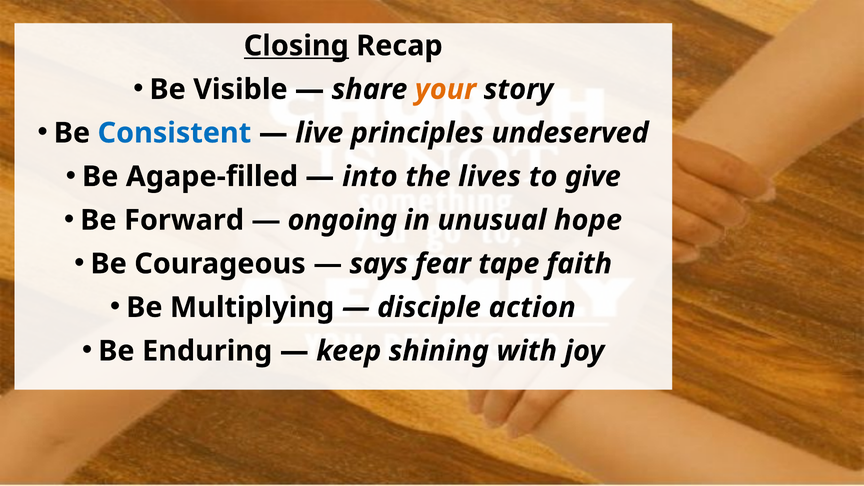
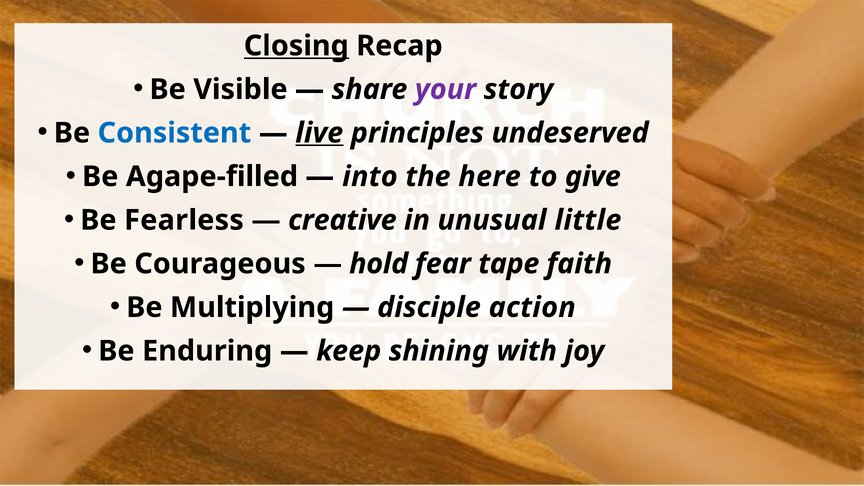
your colour: orange -> purple (446, 89)
live underline: none -> present (319, 133)
lives: lives -> here (490, 177)
Forward: Forward -> Fearless (184, 220)
ongoing: ongoing -> creative (342, 220)
hope: hope -> little (588, 220)
says: says -> hold (379, 264)
